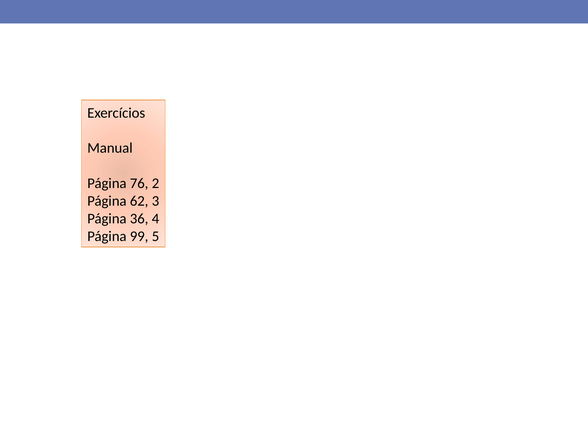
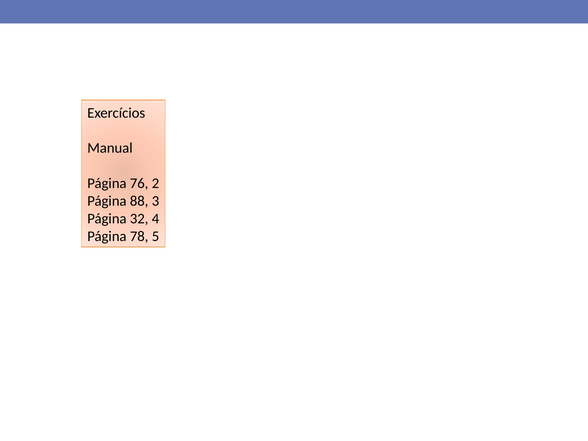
62: 62 -> 88 (139, 201)
36: 36 -> 32 (139, 219)
99: 99 -> 78 (139, 236)
